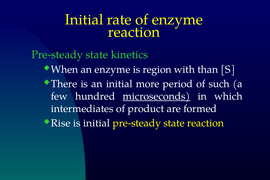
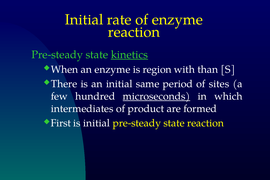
kinetics underline: none -> present (129, 55)
more: more -> same (148, 84)
such: such -> sites (219, 84)
Rise: Rise -> First (61, 123)
